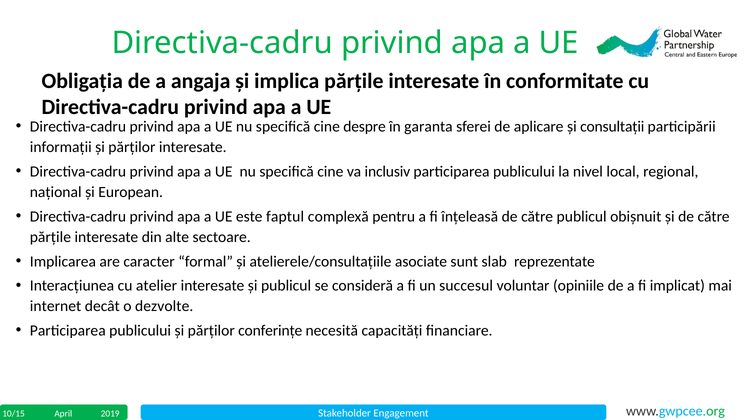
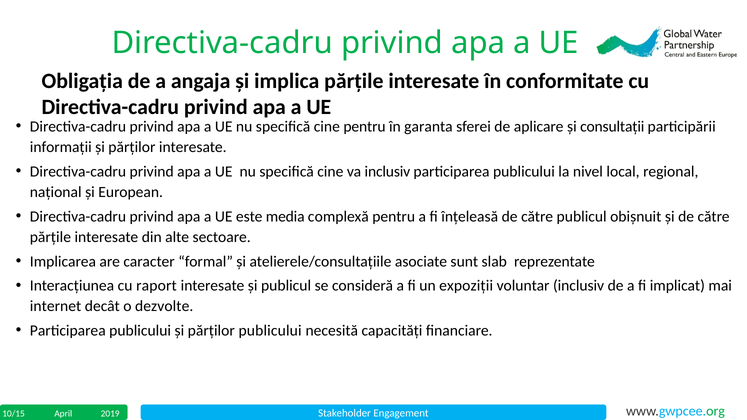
cine despre: despre -> pentru (365, 127)
faptul: faptul -> media (285, 217)
atelier: atelier -> raport (156, 286)
succesul: succesul -> expoziții (466, 286)
voluntar opiniile: opiniile -> inclusiv (579, 286)
părților conferințe: conferințe -> publicului (270, 331)
